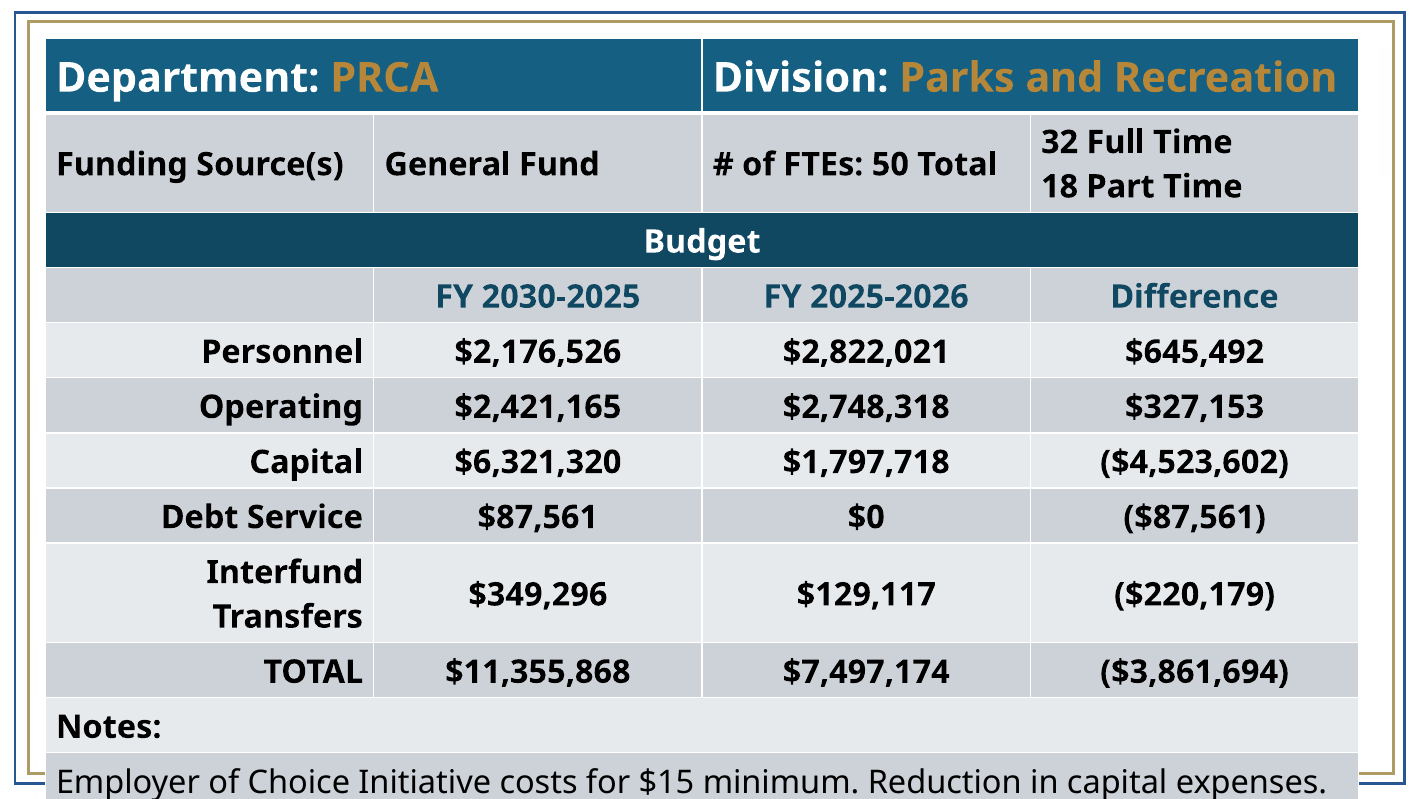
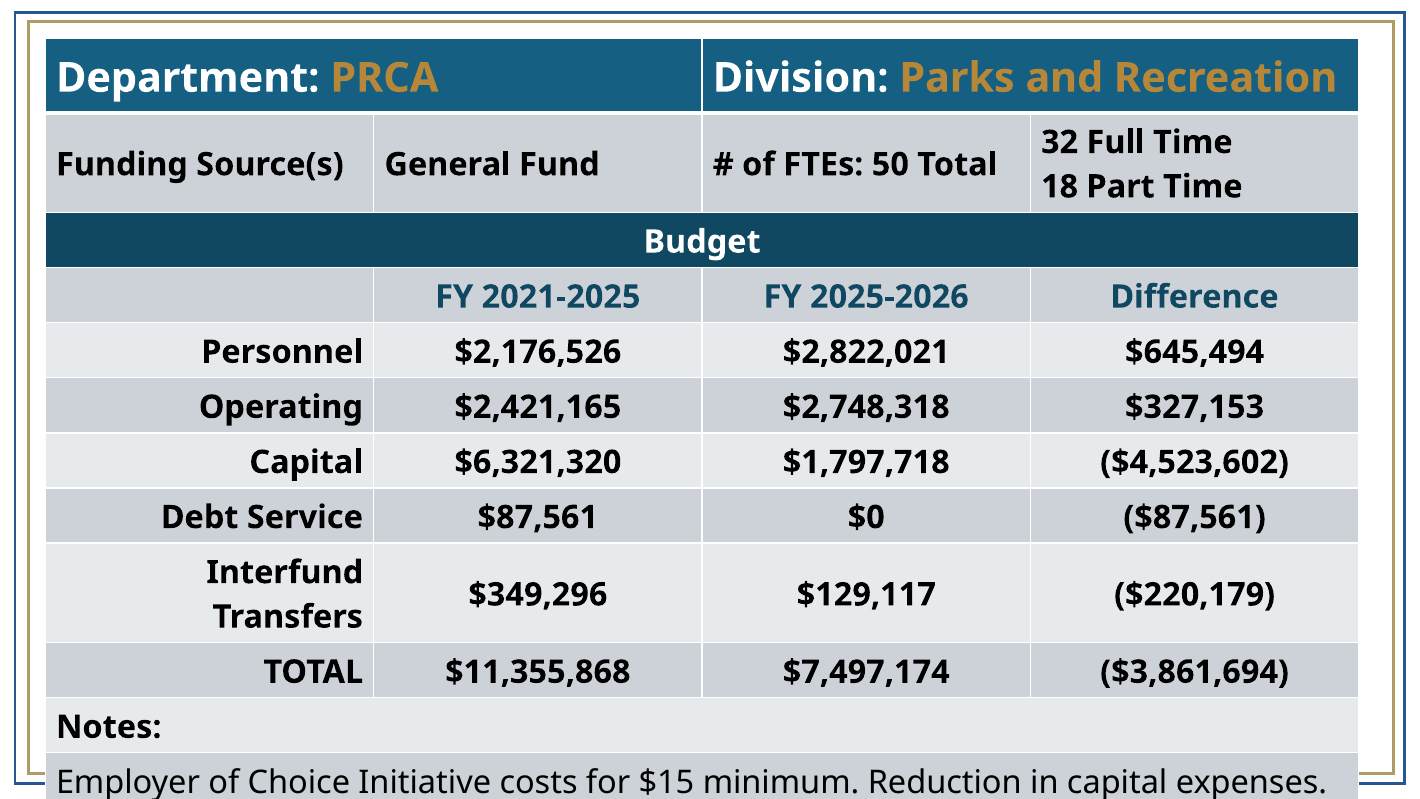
2030-2025: 2030-2025 -> 2021-2025 (561, 297)
$645,492: $645,492 -> $645,494 (1195, 352)
